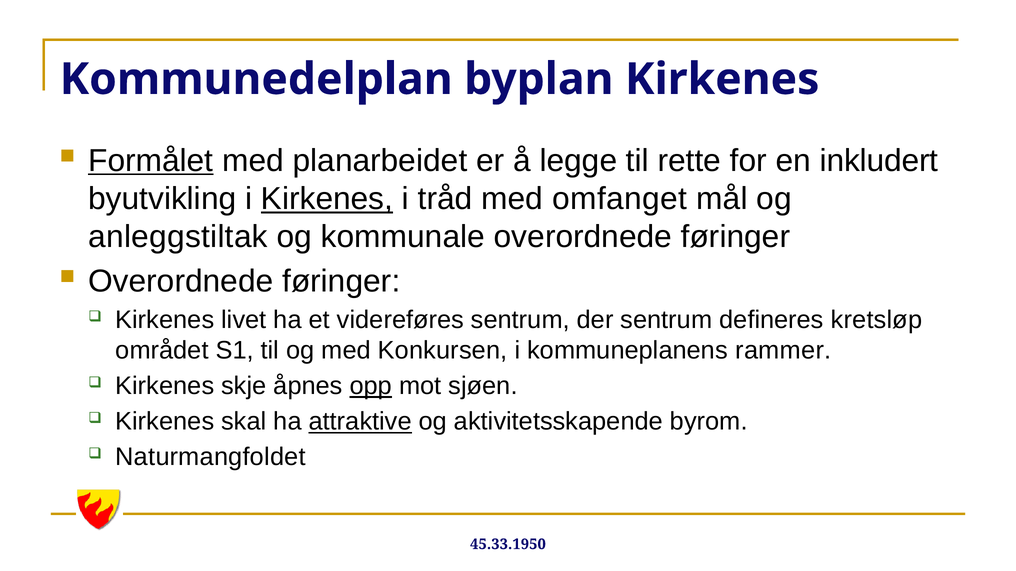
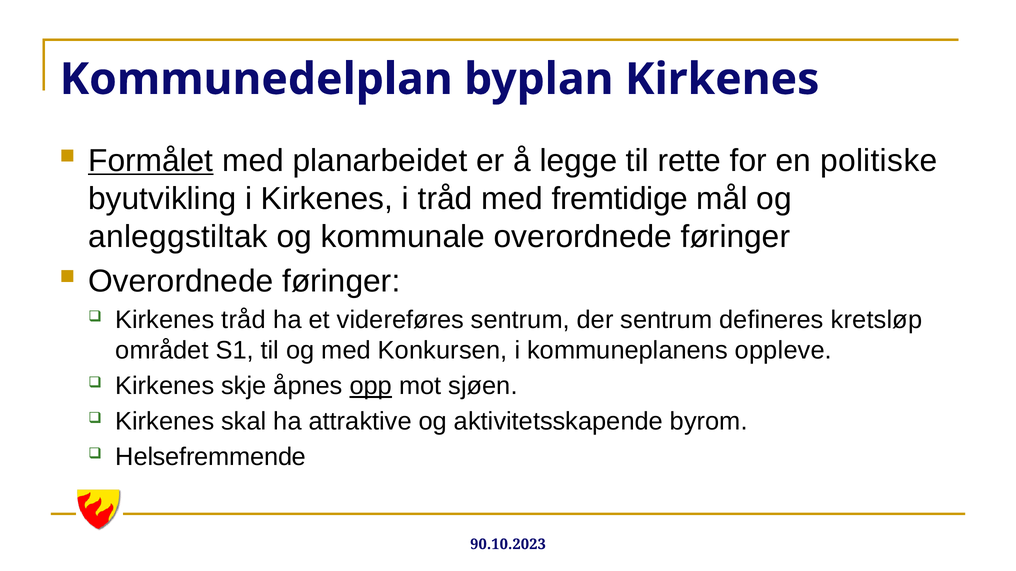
inkludert: inkludert -> politiske (879, 161)
Kirkenes underline: present -> none (327, 199)
omfanget: omfanget -> fremtidige (620, 199)
Kirkenes livet: livet -> tråd (244, 320)
rammer: rammer -> oppleve (783, 351)
attraktive underline: present -> none (360, 422)
Naturmangfoldet: Naturmangfoldet -> Helsefremmende (211, 458)
45.33.1950: 45.33.1950 -> 90.10.2023 (508, 545)
